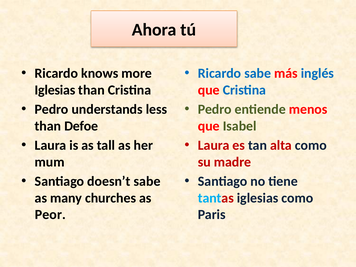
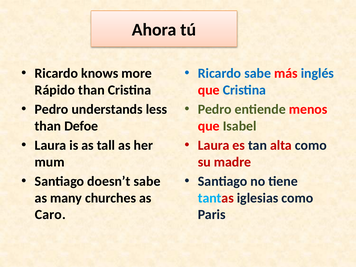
Iglesias: Iglesias -> Rápido (55, 90)
Peor: Peor -> Caro (50, 215)
